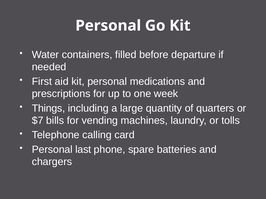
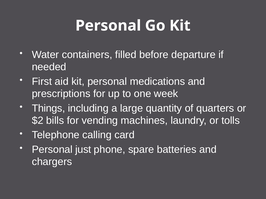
$7: $7 -> $2 (38, 121)
last: last -> just (83, 150)
